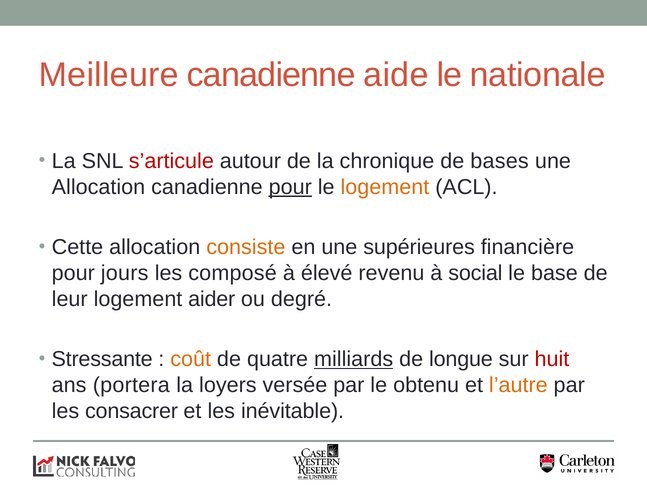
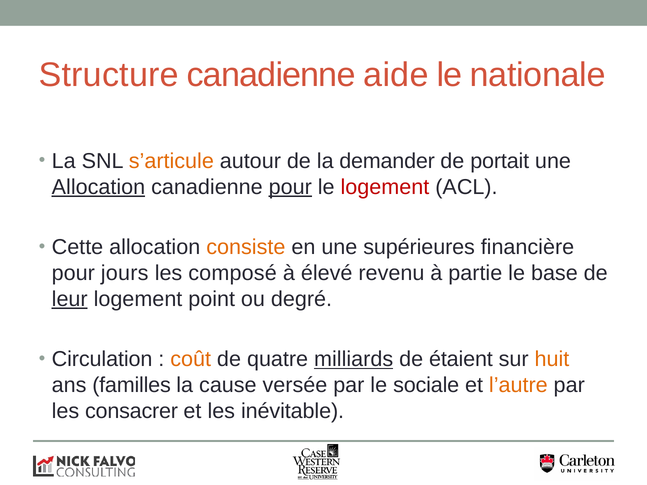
Meilleure: Meilleure -> Structure (109, 75)
s’articule colour: red -> orange (171, 161)
chronique: chronique -> demander (387, 161)
bases: bases -> portait (500, 161)
Allocation underline: none -> present (98, 187)
logement colour: orange -> red (385, 187)
social: social -> partie (475, 273)
leur underline: none -> present (70, 299)
aider: aider -> point (212, 299)
Stressante: Stressante -> Circulation (102, 359)
longue: longue -> étaient (461, 359)
huit colour: red -> orange (552, 359)
portera: portera -> familles (132, 385)
loyers: loyers -> cause (228, 385)
obtenu: obtenu -> sociale (426, 385)
